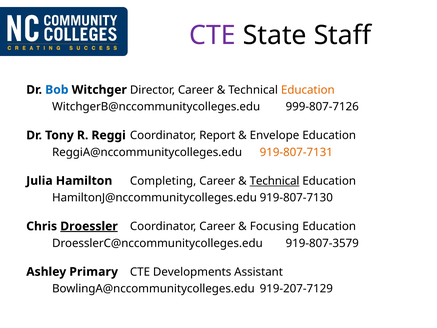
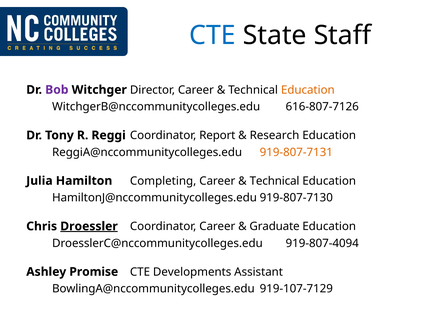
CTE colour: purple -> blue (213, 35)
Bob colour: blue -> purple (57, 90)
999-807-7126: 999-807-7126 -> 616-807-7126 (322, 107)
Envelope: Envelope -> Research (275, 135)
Technical underline: present -> none (275, 181)
Focusing: Focusing -> Graduate (275, 226)
919-807-3579: 919-807-3579 -> 919-807-4094 (322, 243)
Primary: Primary -> Promise (94, 272)
919-207-7129: 919-207-7129 -> 919-107-7129 (296, 289)
